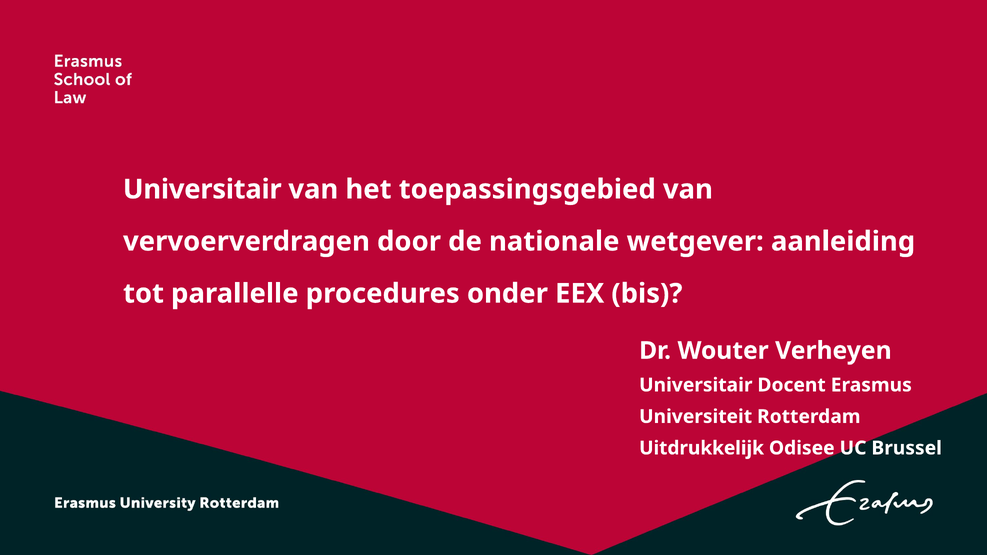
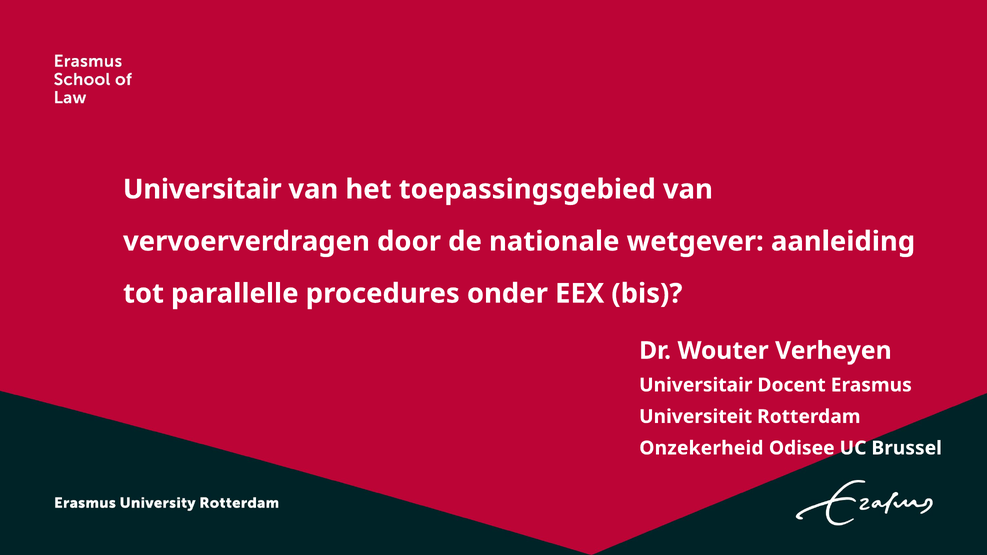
Uitdrukkelijk: Uitdrukkelijk -> Onzekerheid (701, 448)
